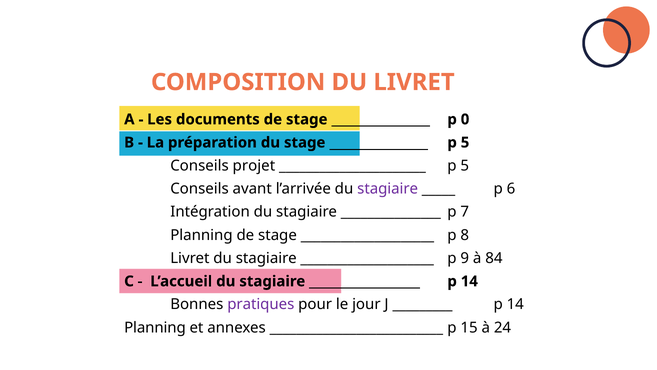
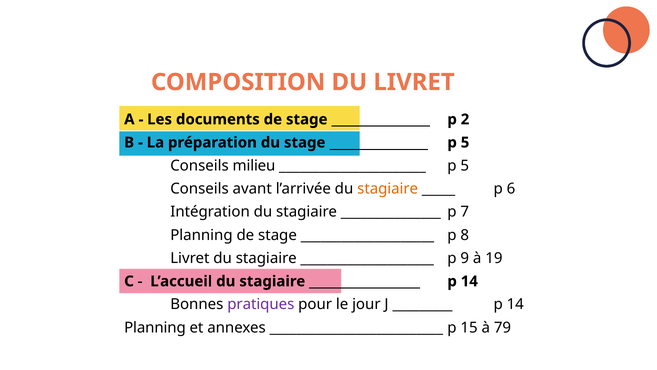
0: 0 -> 2 (465, 119)
projet: projet -> milieu (254, 165)
stagiaire colour: purple -> orange (388, 189)
84: 84 -> 19 (494, 258)
24: 24 -> 79 (502, 327)
